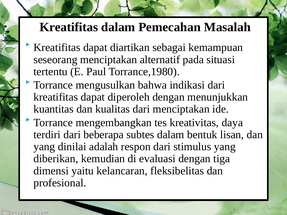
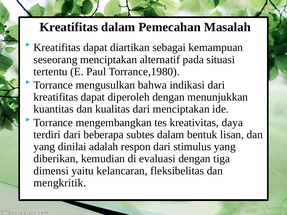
profesional: profesional -> mengkritik (60, 183)
